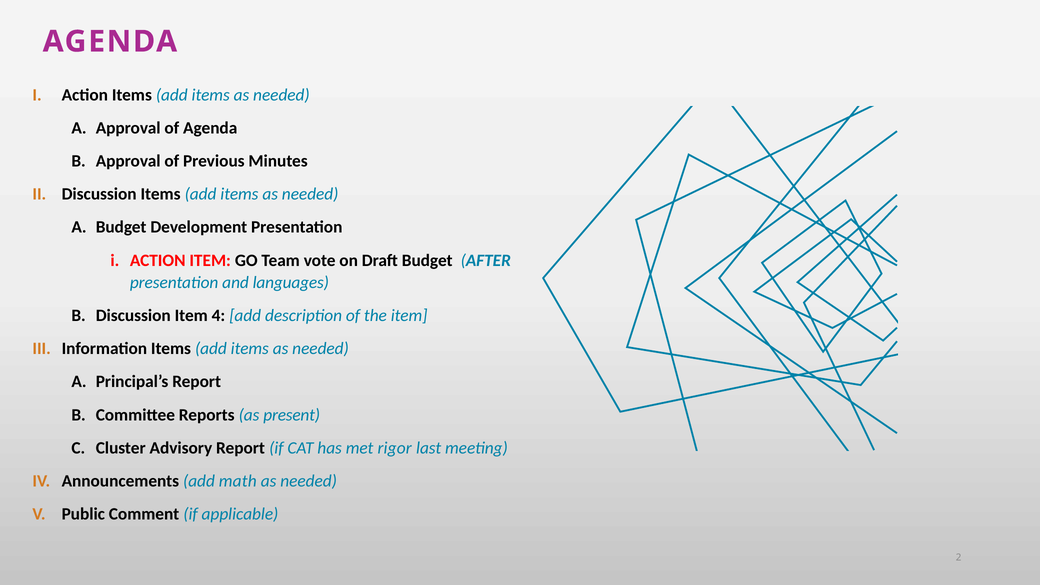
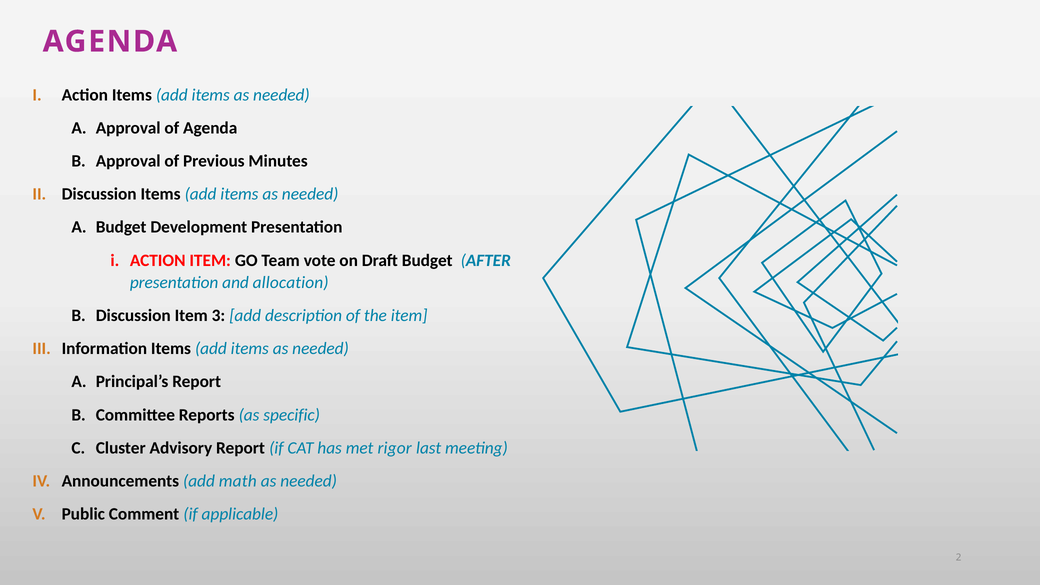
languages: languages -> allocation (291, 283)
4: 4 -> 3 (218, 316)
present: present -> specific (292, 415)
